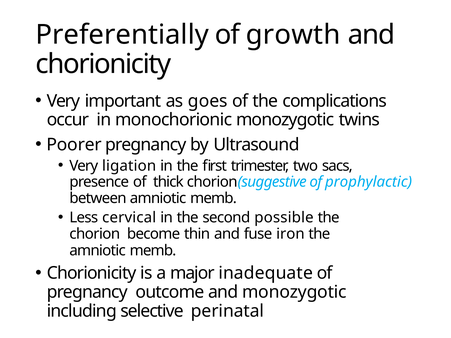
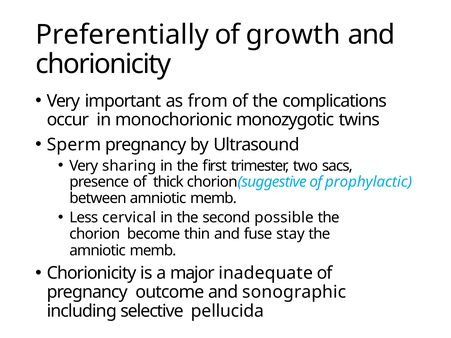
goes: goes -> from (208, 101)
Poorer: Poorer -> Sperm (74, 145)
ligation: ligation -> sharing (129, 166)
iron: iron -> stay (290, 234)
and monozygotic: monozygotic -> sonographic (294, 292)
perinatal: perinatal -> pellucida (228, 311)
